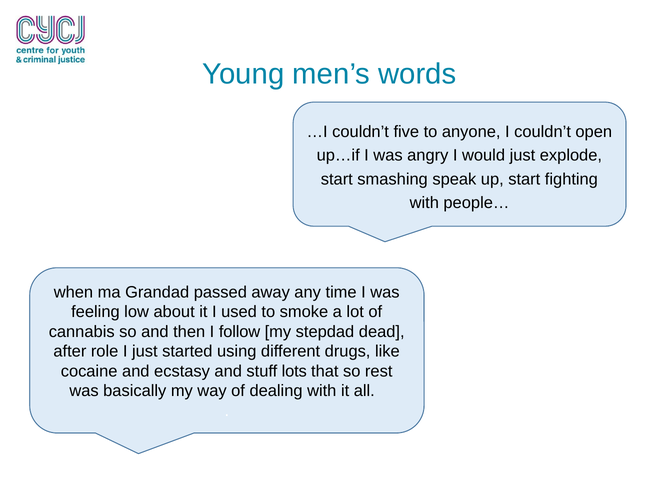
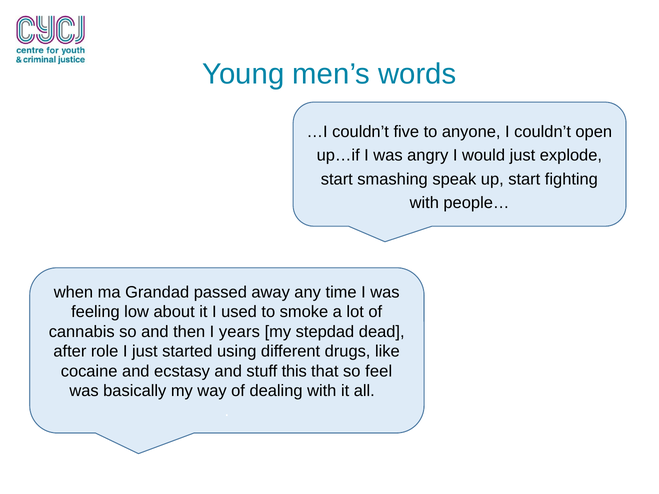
follow: follow -> years (239, 332)
lots: lots -> this (294, 371)
rest: rest -> feel (379, 371)
